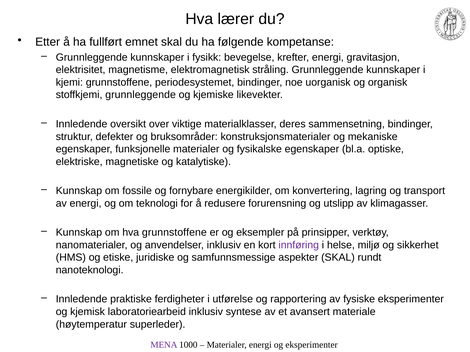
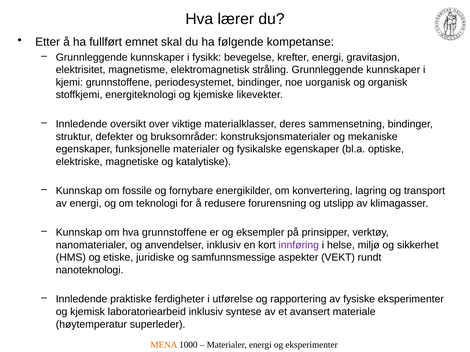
stoffkjemi grunnleggende: grunnleggende -> energiteknologi (141, 95)
aspekter SKAL: SKAL -> VEKT (338, 258)
MENA colour: purple -> orange (164, 345)
